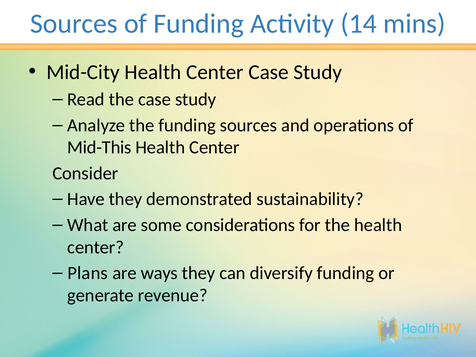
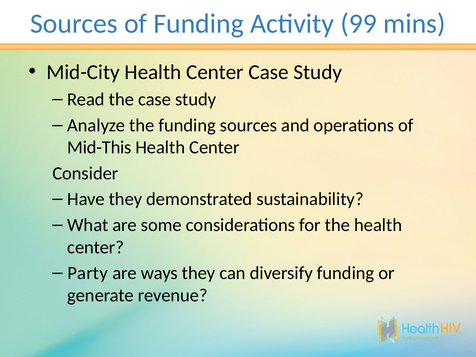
14: 14 -> 99 (359, 24)
Plans: Plans -> Party (88, 273)
